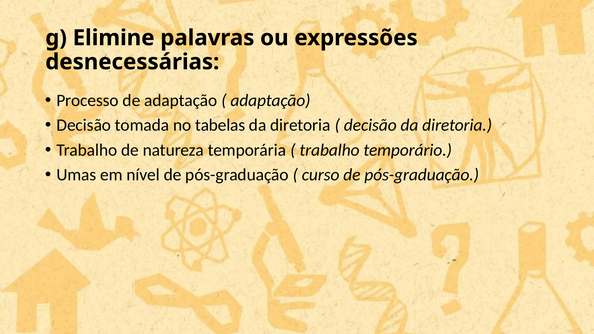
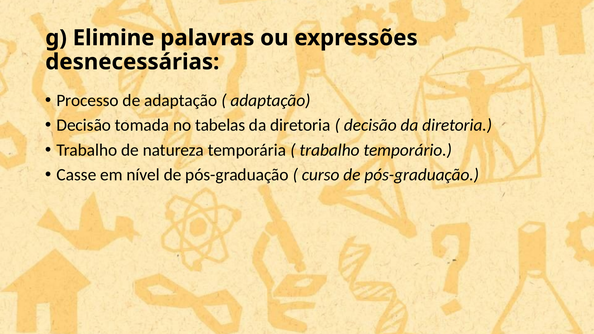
Umas: Umas -> Casse (76, 175)
